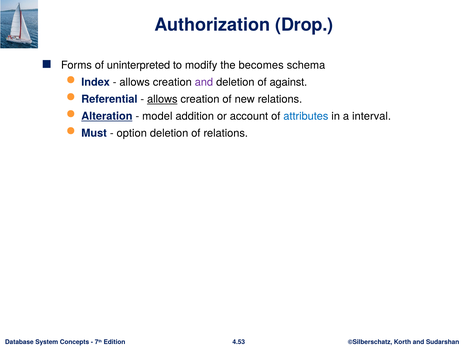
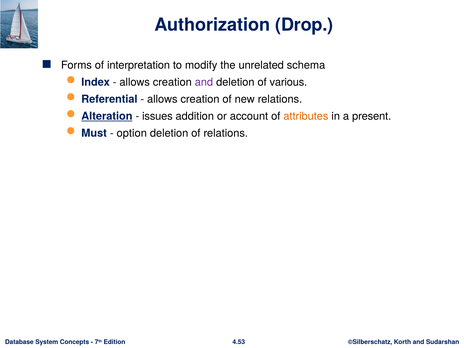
uninterpreted: uninterpreted -> interpretation (139, 65)
becomes: becomes -> unrelated (261, 65)
against: against -> various (288, 82)
allows underline: present -> none (162, 99)
model: model -> issues (157, 116)
attributes colour: blue -> orange (306, 116)
interval: interval -> present (372, 116)
